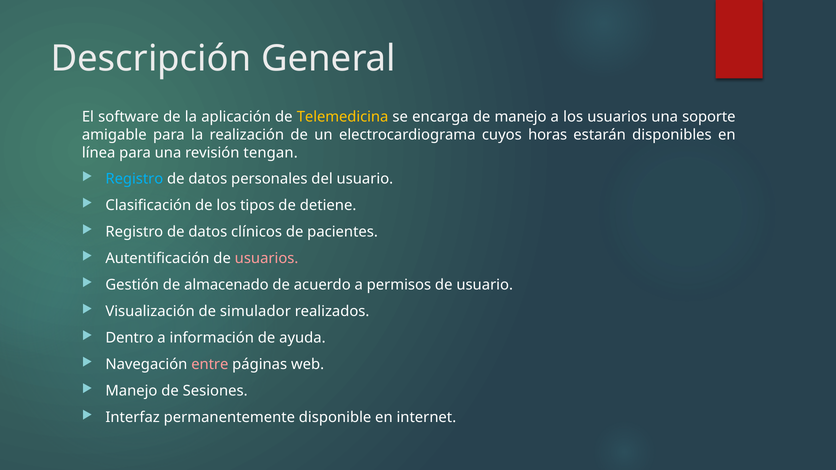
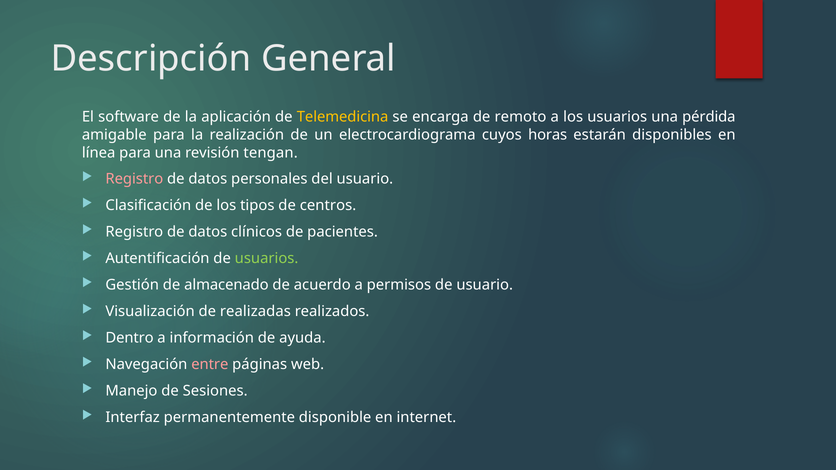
de manejo: manejo -> remoto (520, 117)
soporte: soporte -> pérdida (709, 117)
Registro colour: light blue -> pink (134, 179)
detiene: detiene -> centros (328, 206)
usuarios colour: pink -> light green (267, 259)
simulador: simulador -> realizadas (255, 312)
